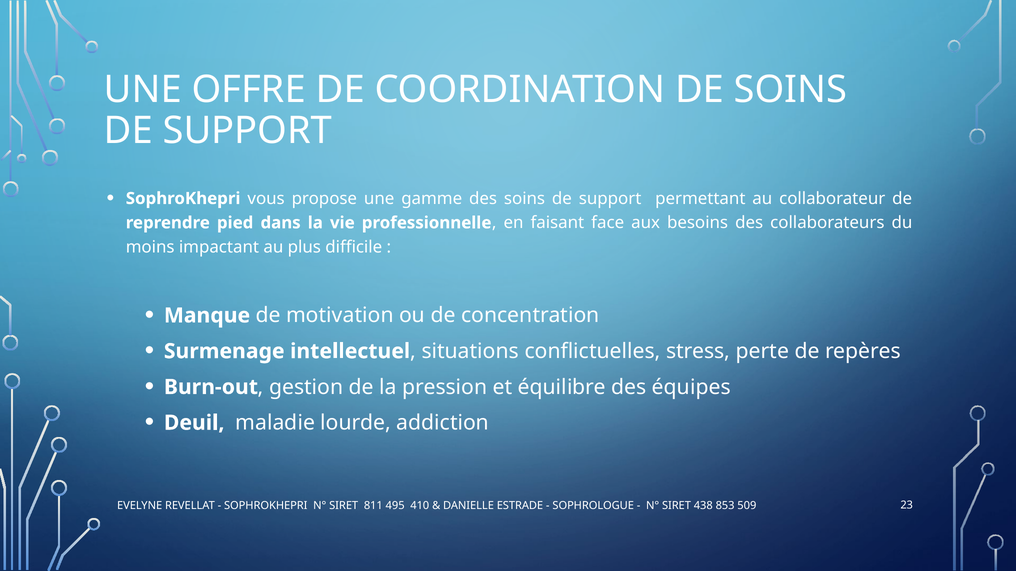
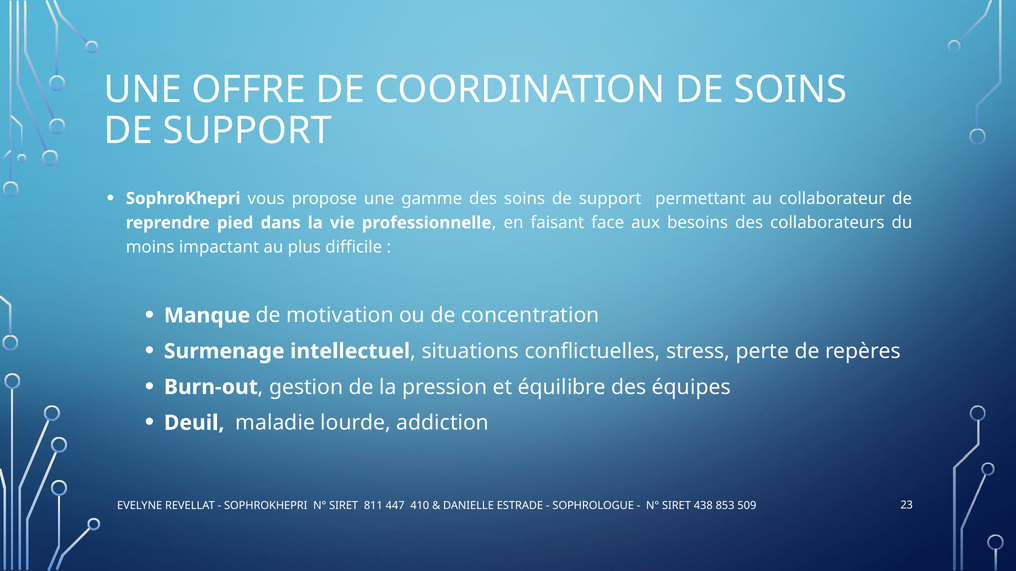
495: 495 -> 447 (395, 506)
